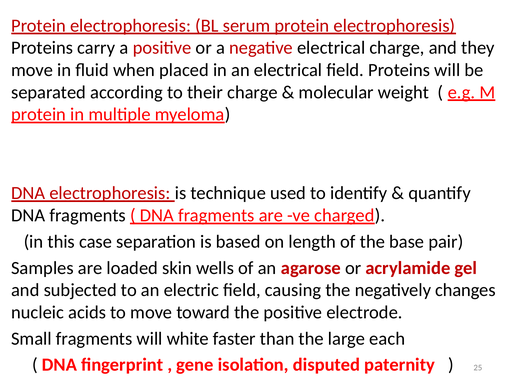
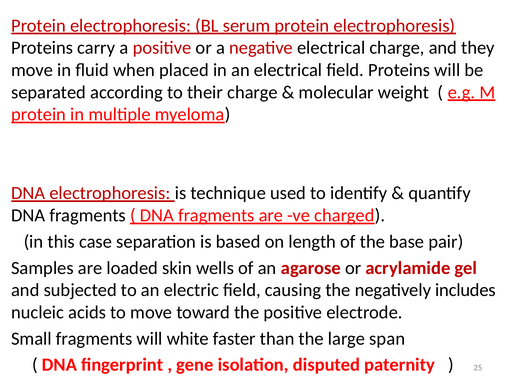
changes: changes -> includes (465, 290)
each: each -> span (387, 338)
